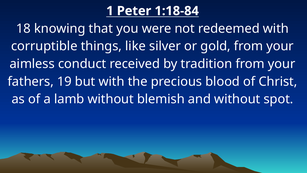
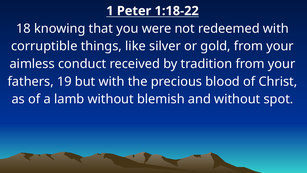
1:18-84: 1:18-84 -> 1:18-22 (177, 11)
